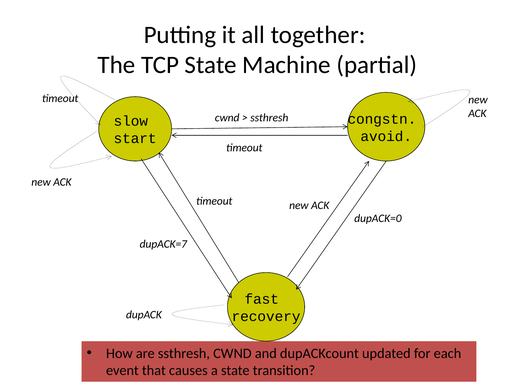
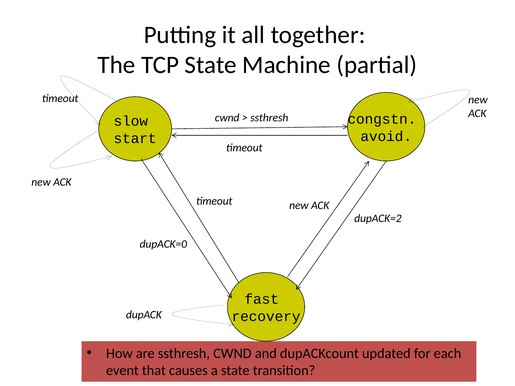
dupACK=0: dupACK=0 -> dupACK=2 (378, 219)
dupACK=7: dupACK=7 -> dupACK=0 (163, 244)
